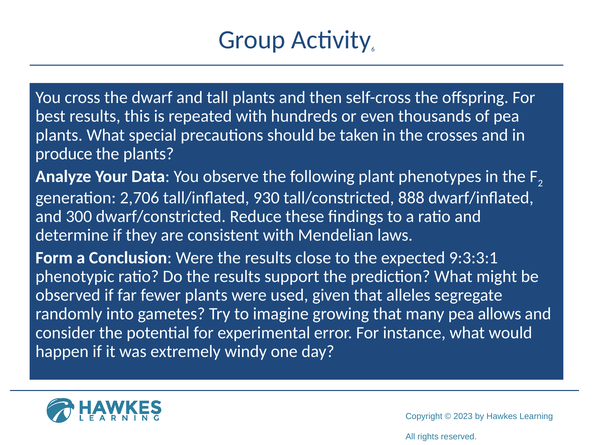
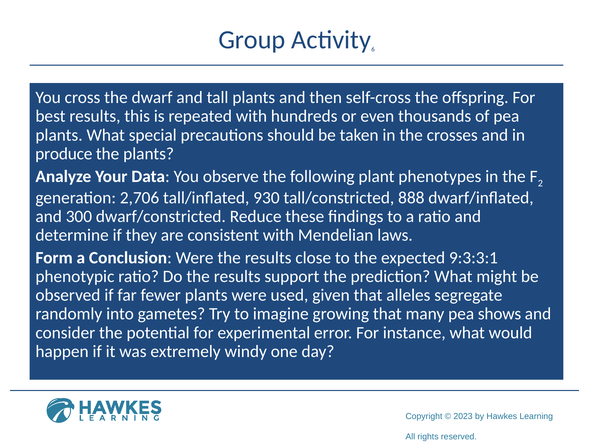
allows: allows -> shows (500, 314)
